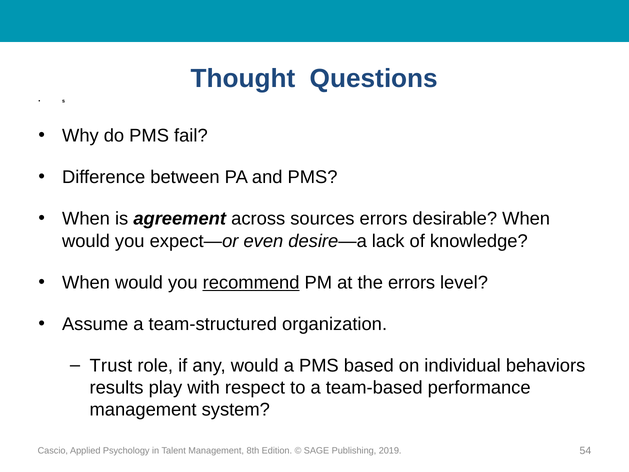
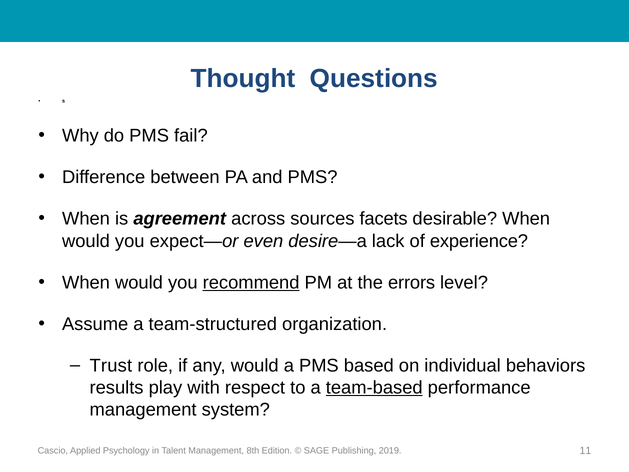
sources errors: errors -> facets (384, 219)
knowledge: knowledge -> experience (479, 241)
team-based underline: none -> present (374, 388)
54: 54 -> 11 (585, 451)
